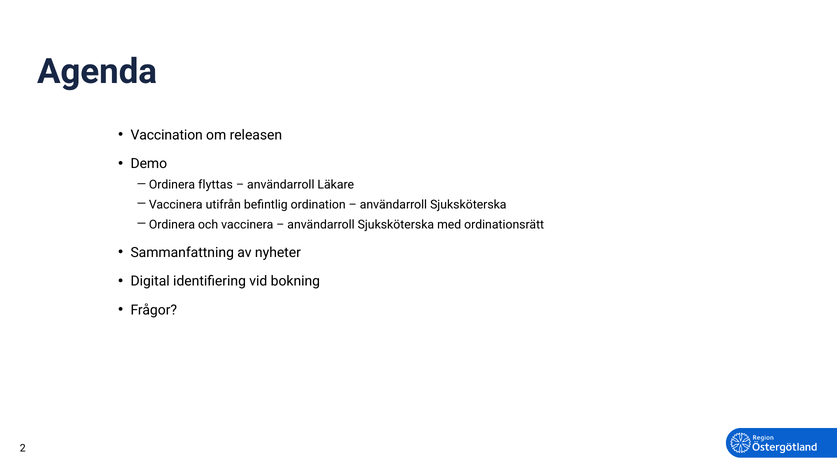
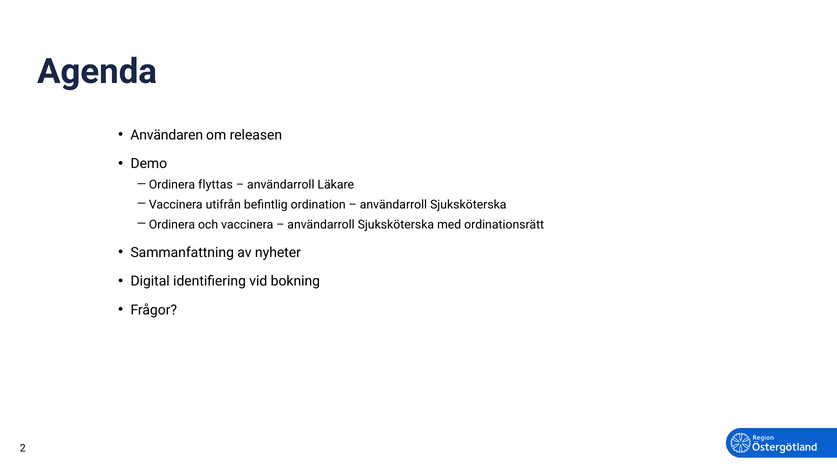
Vaccination: Vaccination -> Användaren (167, 135)
